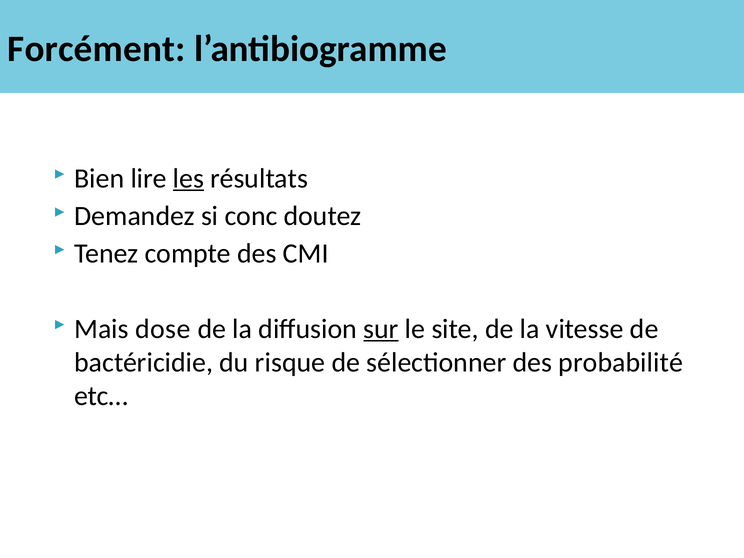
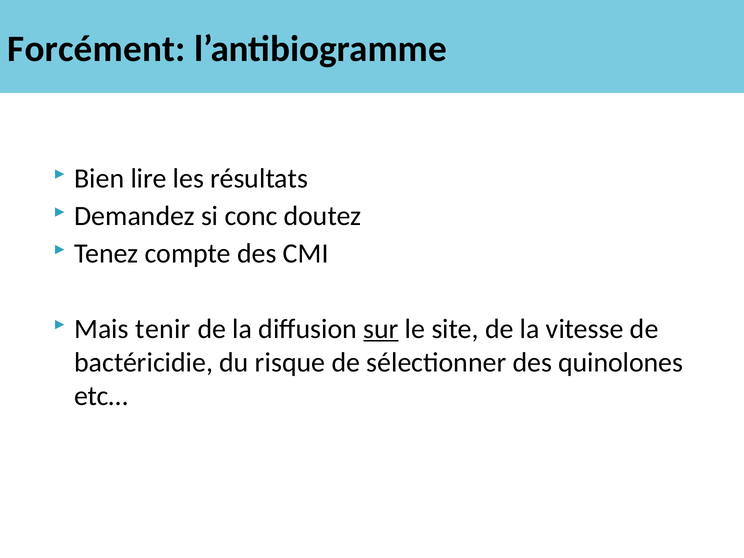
les underline: present -> none (188, 178)
dose: dose -> tenir (163, 329)
probabilité: probabilité -> quinolones (621, 362)
